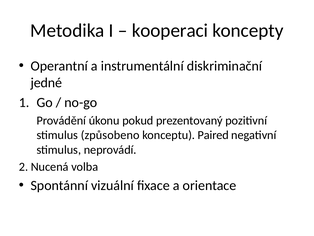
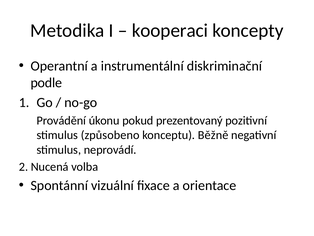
jedné: jedné -> podle (46, 83)
Paired: Paired -> Běžně (213, 135)
